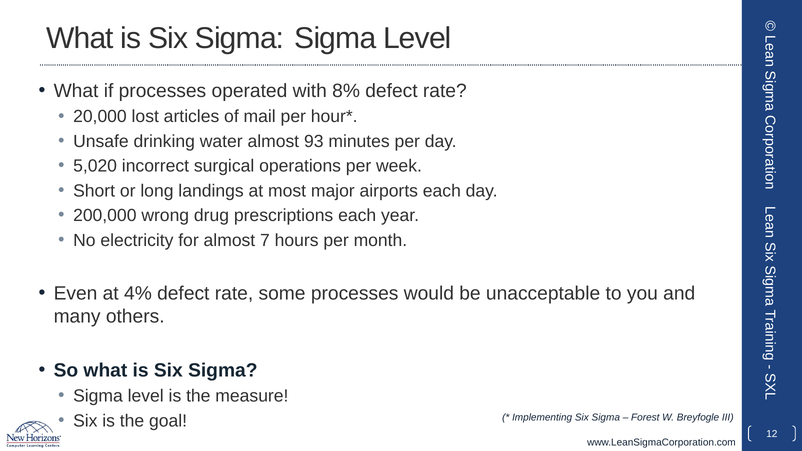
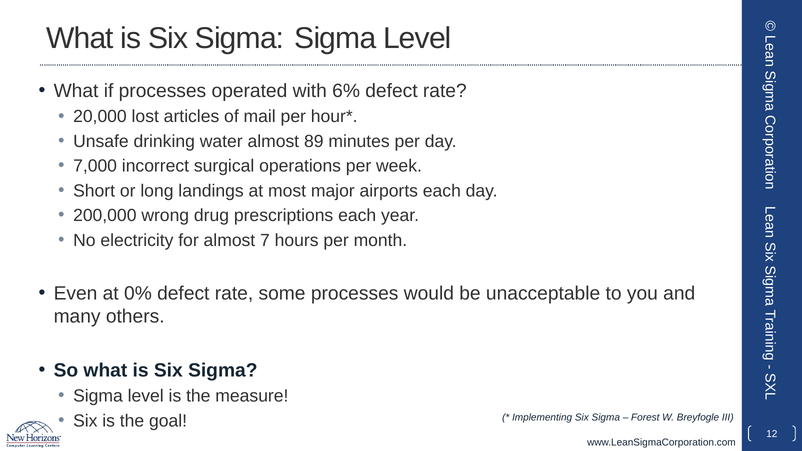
8%: 8% -> 6% (346, 91)
93: 93 -> 89 (314, 141)
5,020: 5,020 -> 7,000 (95, 166)
4%: 4% -> 0% (138, 293)
